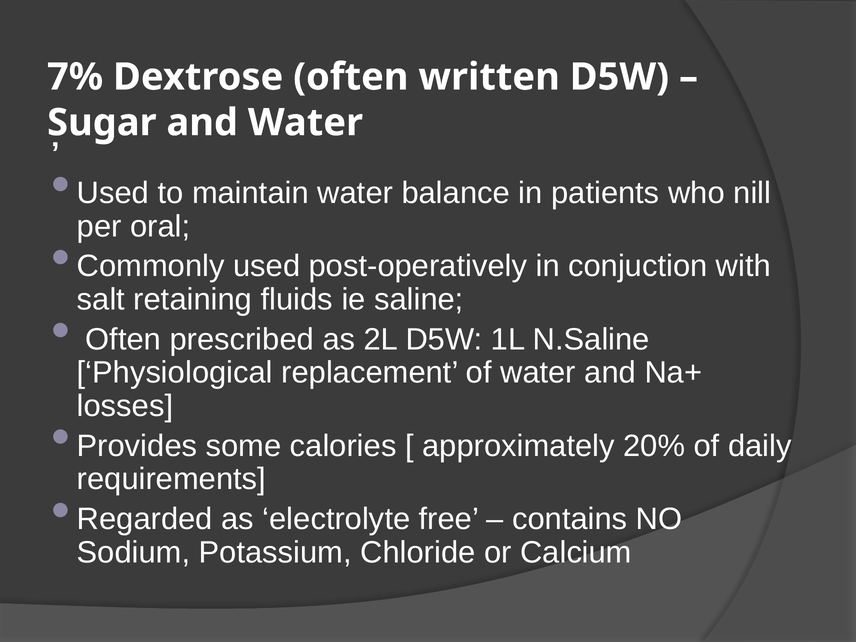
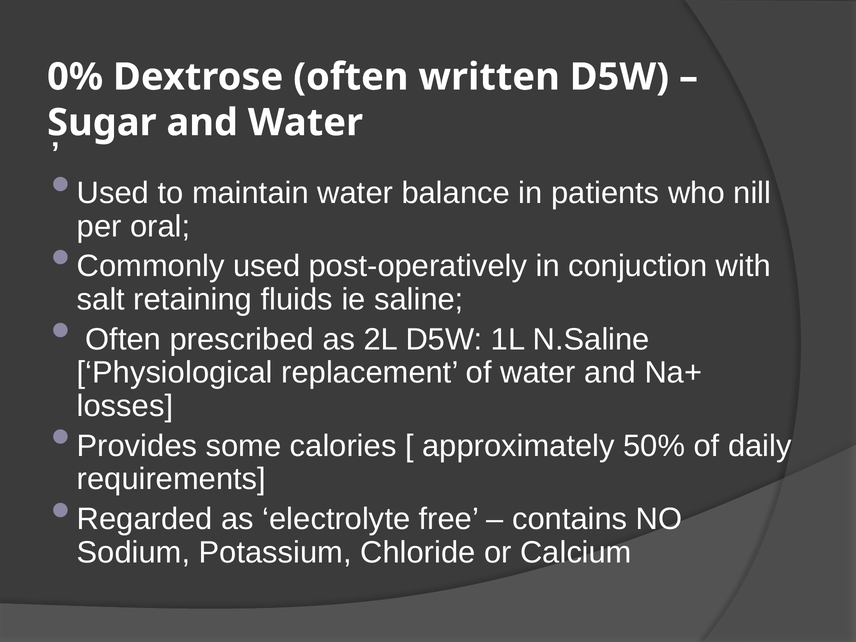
7%: 7% -> 0% (75, 77)
20%: 20% -> 50% (654, 446)
